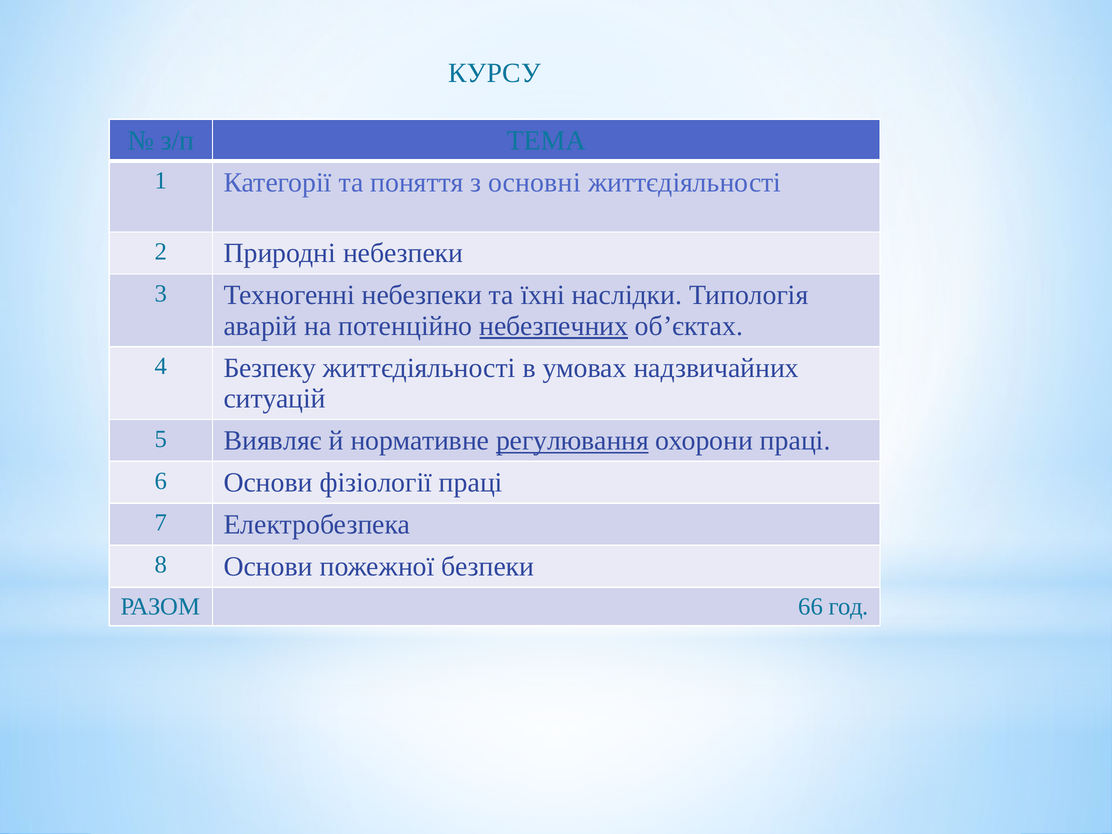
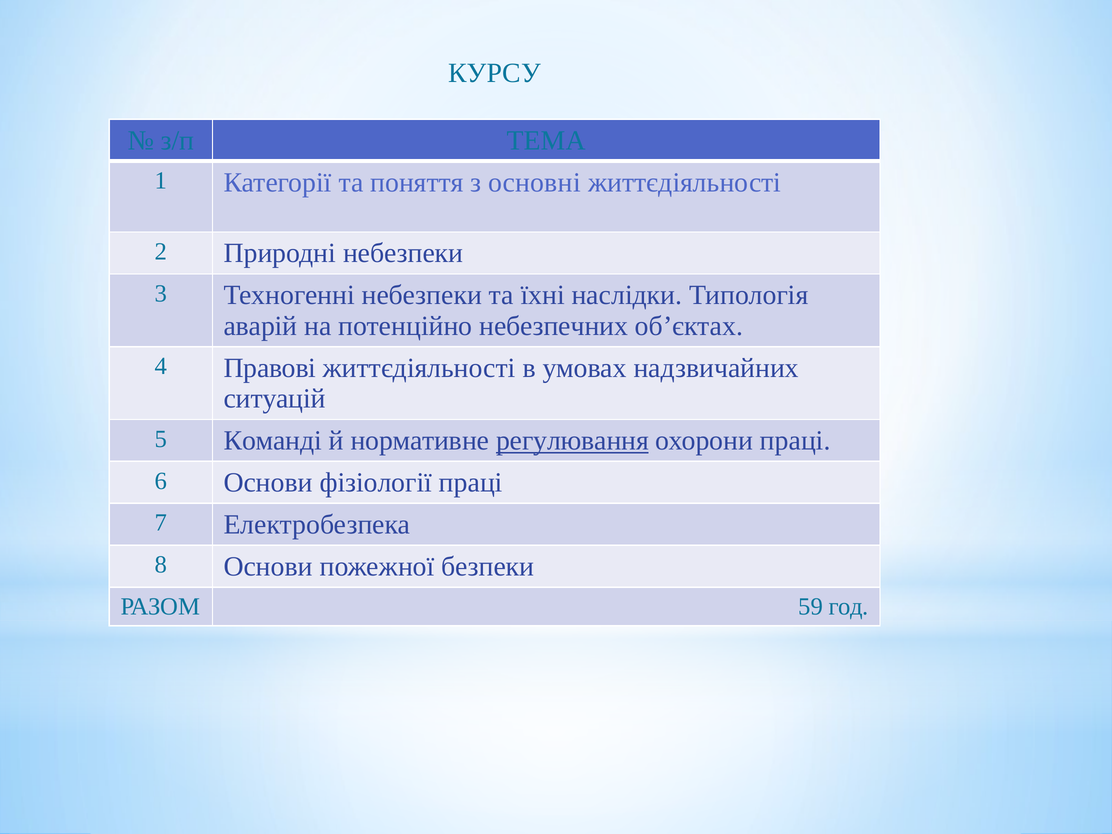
небезпечних underline: present -> none (554, 326)
Безпеку: Безпеку -> Правові (270, 368)
Виявляє: Виявляє -> Команді (273, 441)
66: 66 -> 59 (811, 607)
